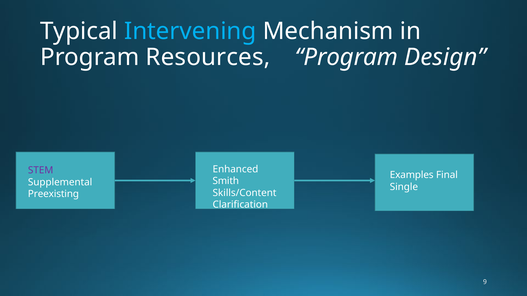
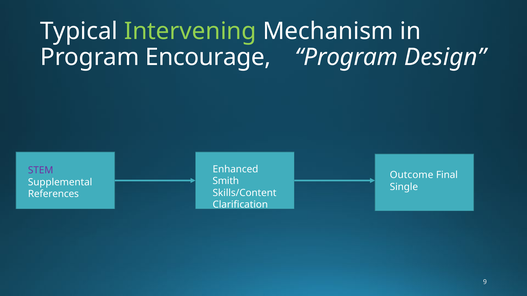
Intervening colour: light blue -> light green (190, 31)
Resources: Resources -> Encourage (208, 57)
Examples: Examples -> Outcome (412, 175)
Preexisting: Preexisting -> References (53, 194)
